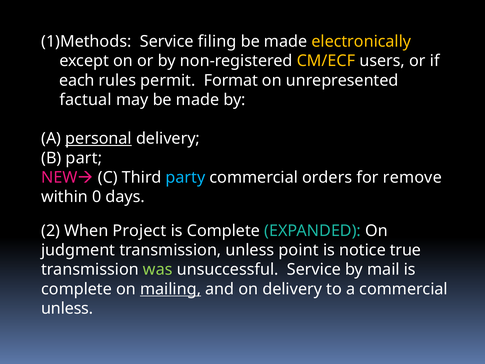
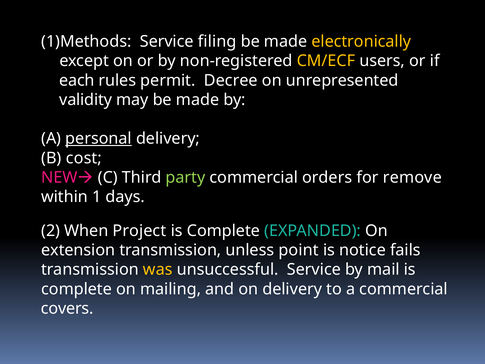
Format: Format -> Decree (231, 80)
factual: factual -> validity (86, 100)
part: part -> cost (84, 158)
party colour: light blue -> light green (185, 177)
0: 0 -> 1 (97, 197)
judgment: judgment -> extension (78, 250)
true: true -> fails (405, 250)
was colour: light green -> yellow (158, 269)
mailing underline: present -> none (171, 289)
unless: unless -> covers (67, 308)
